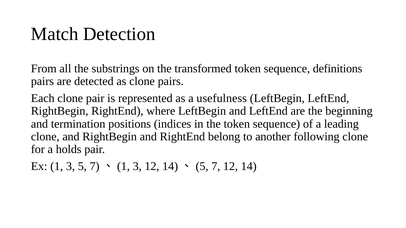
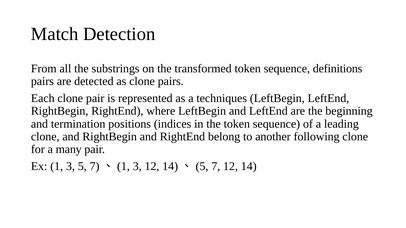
usefulness: usefulness -> techniques (222, 98)
holds: holds -> many (69, 150)
